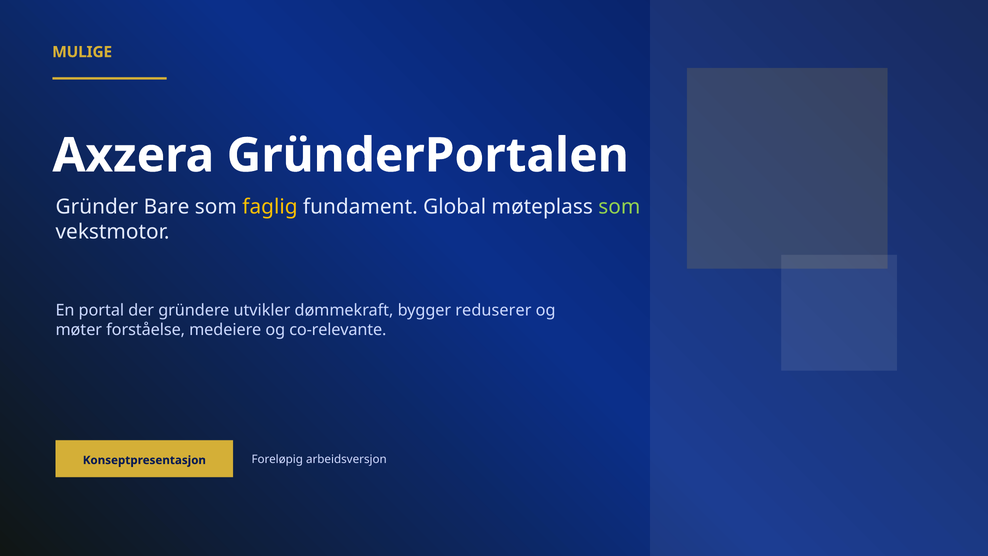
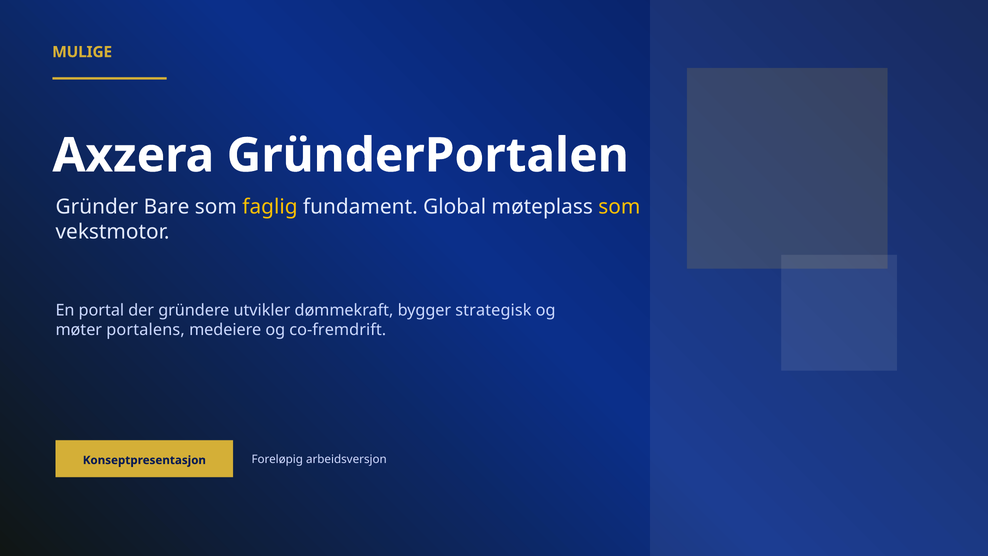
som colour: light green -> yellow (619, 207)
reduserer: reduserer -> strategisk (493, 310)
forståelse: forståelse -> portalens (146, 330)
co-relevante: co-relevante -> co-fremdrift (338, 330)
